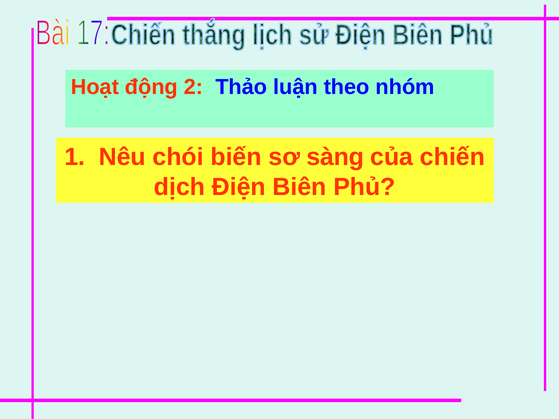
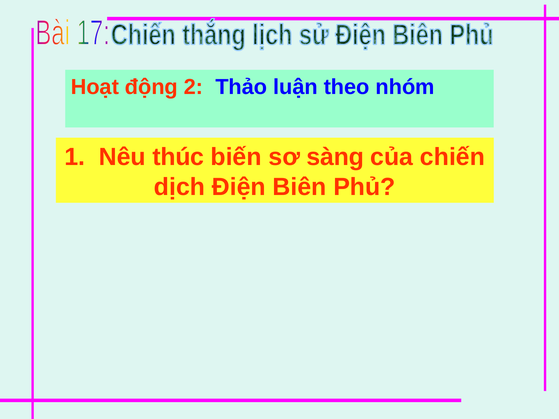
chói: chói -> thúc (178, 157)
